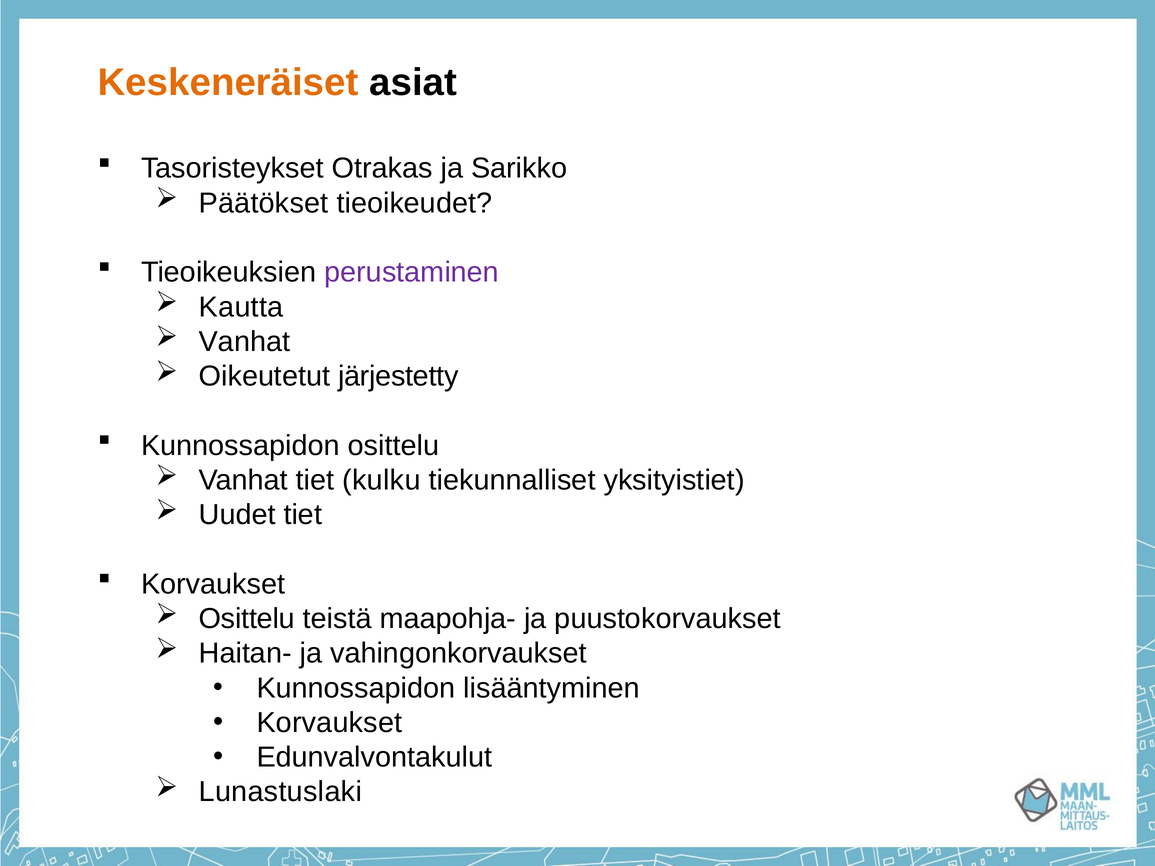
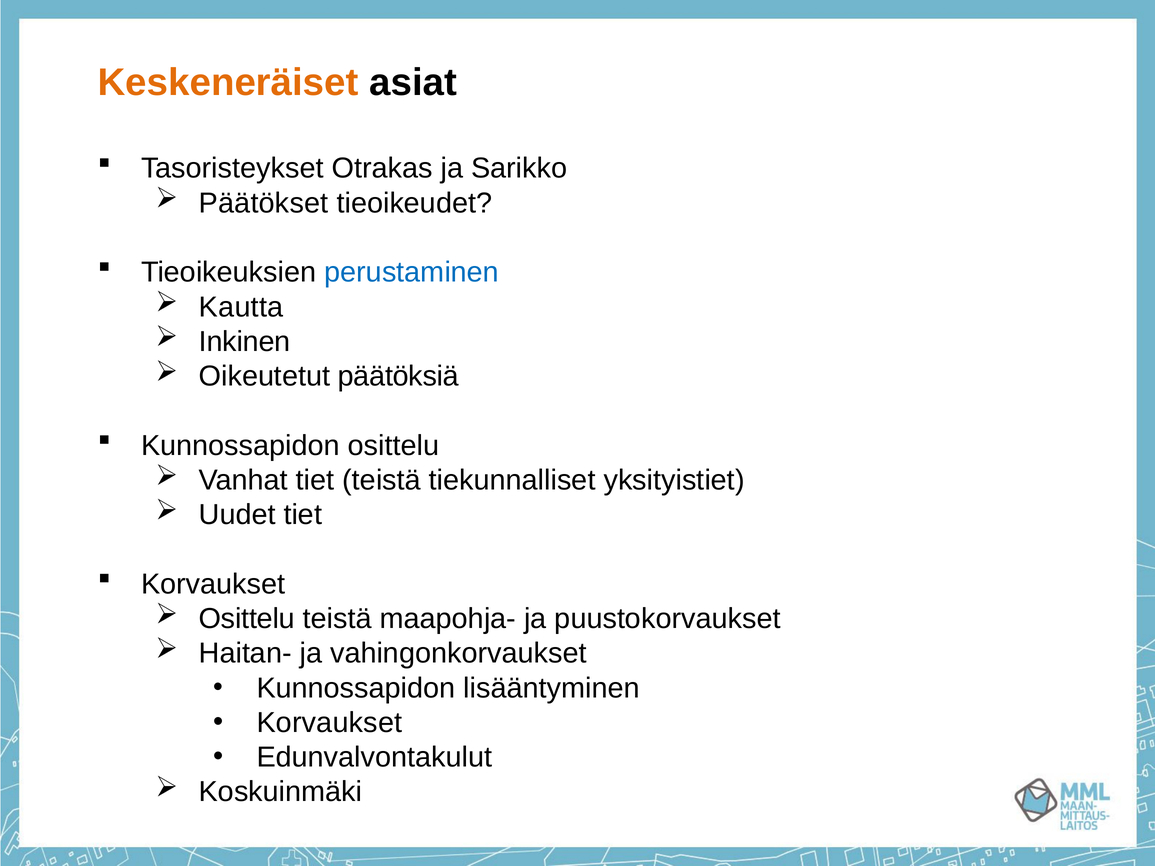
perustaminen colour: purple -> blue (412, 272)
Vanhat: Vanhat -> Inkinen (245, 342)
järjestetty: järjestetty -> päätöksiä (398, 376)
tiet kulku: kulku -> teistä (382, 480)
Lunastuslaki: Lunastuslaki -> Koskuinmäki (280, 792)
